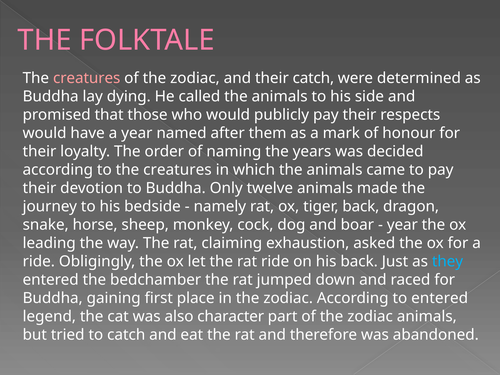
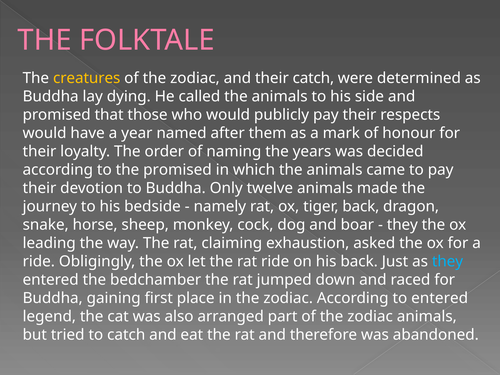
creatures colour: pink -> yellow (87, 78)
to the creatures: creatures -> promised (177, 170)
year: year -> they (402, 225)
character: character -> arranged (231, 316)
